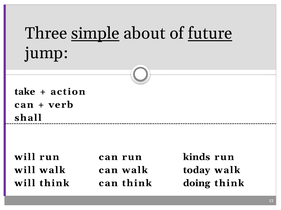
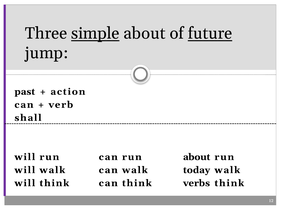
take: take -> past (25, 92)
run kinds: kinds -> about (197, 158)
doing: doing -> verbs (197, 184)
